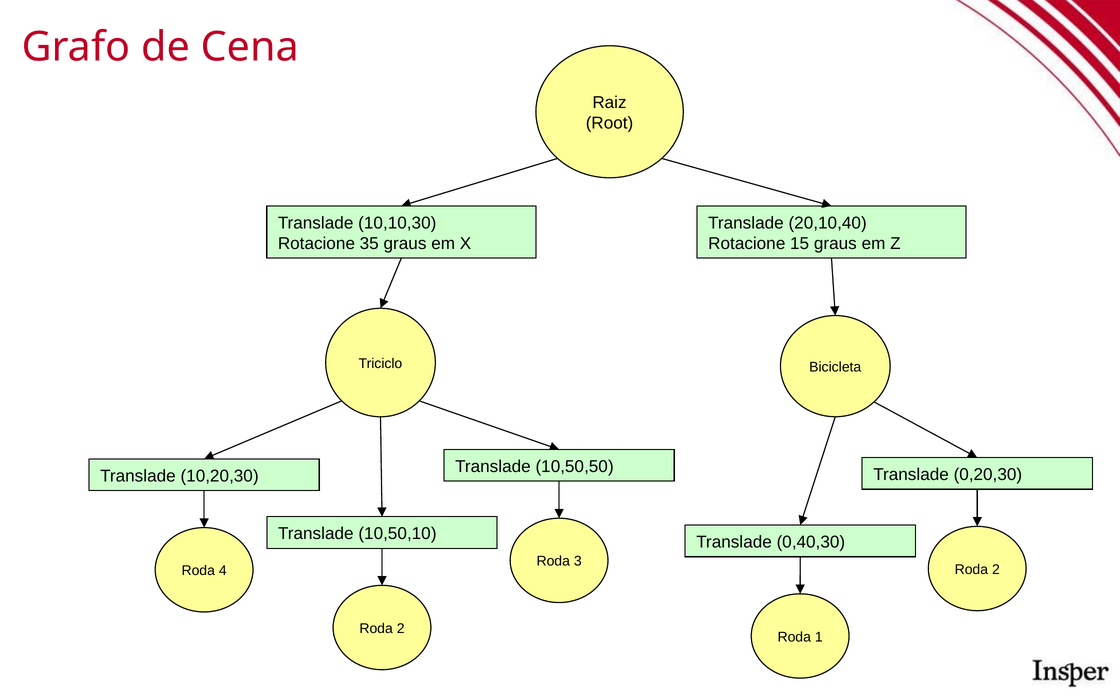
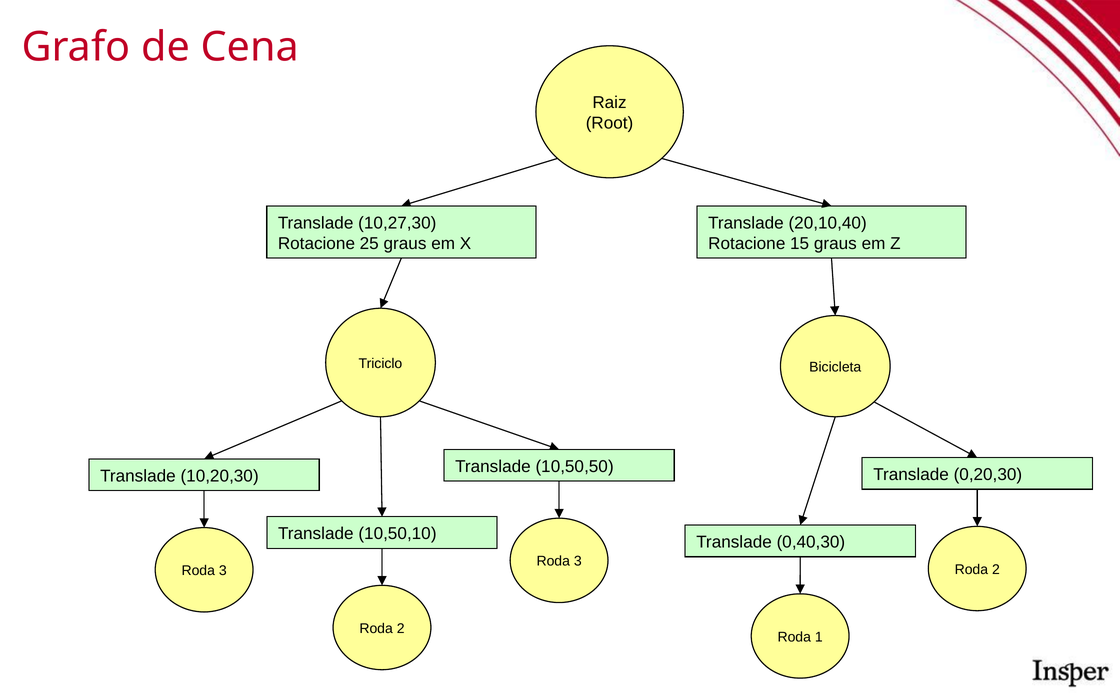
10,10,30: 10,10,30 -> 10,27,30 (397, 223)
35: 35 -> 25 (369, 243)
4: 4 -> 3 (223, 571)
